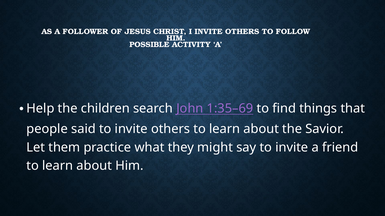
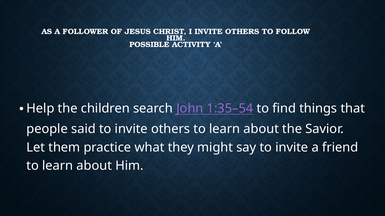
1:35–69: 1:35–69 -> 1:35–54 (230, 109)
